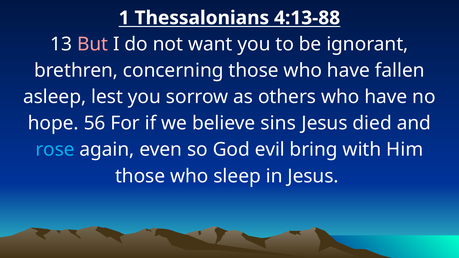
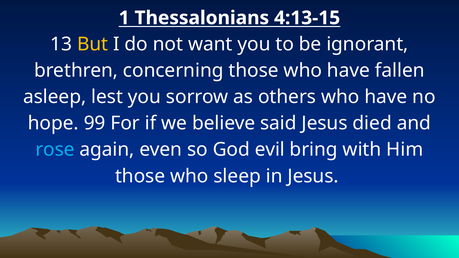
4:13-88: 4:13-88 -> 4:13-15 (307, 18)
But colour: pink -> yellow (93, 44)
56: 56 -> 99 (95, 123)
sins: sins -> said (278, 123)
